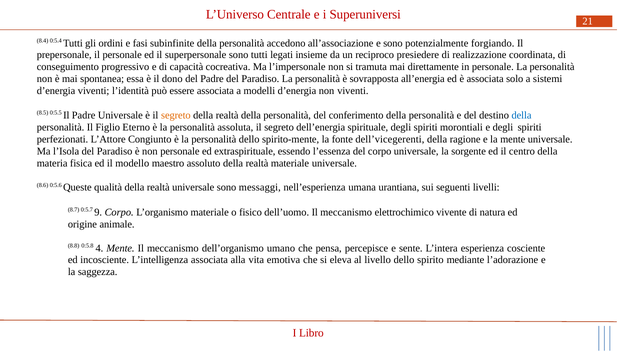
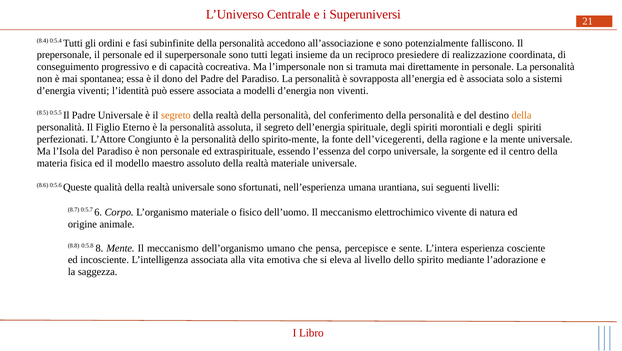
forgiando: forgiando -> falliscono (493, 43)
della colour: blue -> orange (522, 115)
messaggi: messaggi -> sfortunati (260, 187)
9: 9 -> 6 (98, 212)
4: 4 -> 8 (99, 248)
